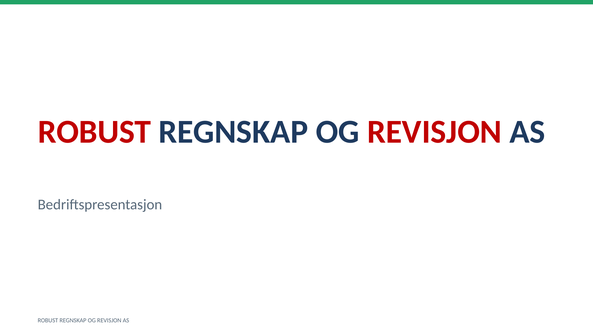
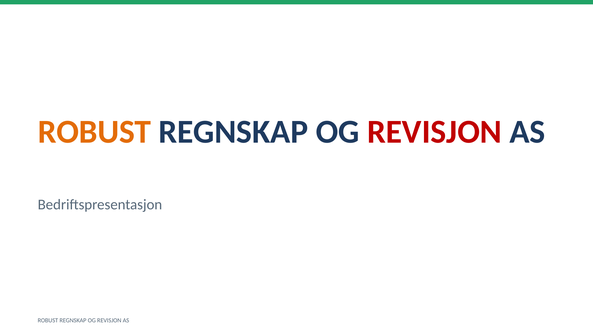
ROBUST colour: red -> orange (94, 132)
